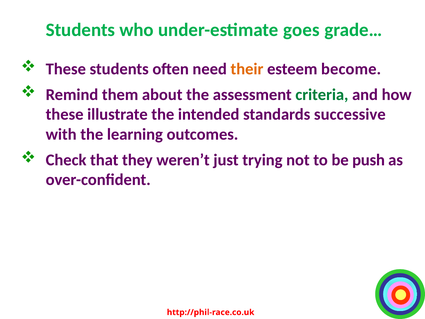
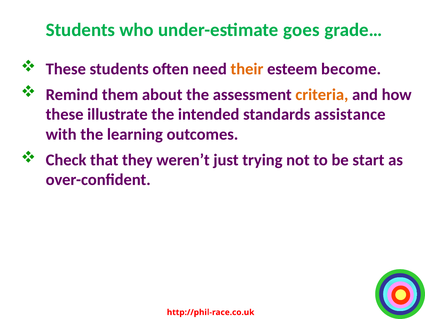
criteria colour: green -> orange (322, 94)
successive: successive -> assistance (350, 114)
push: push -> start (368, 160)
